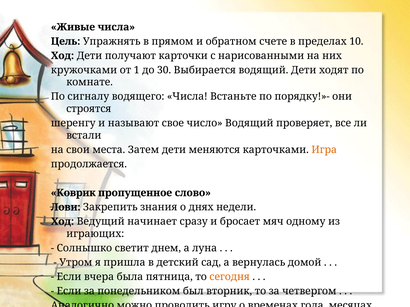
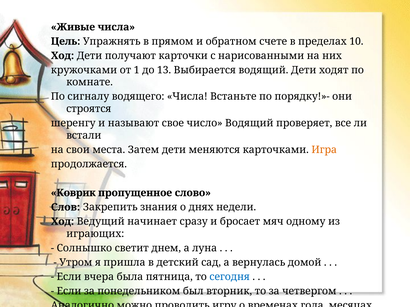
30: 30 -> 13 (164, 70)
Лови: Лови -> Слов (66, 207)
сегодня colour: orange -> blue (230, 277)
